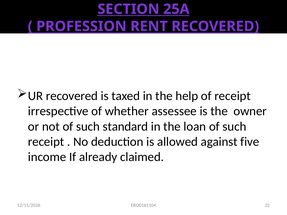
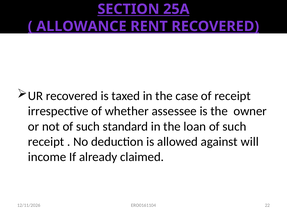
PROFESSION: PROFESSION -> ALLOWANCE (81, 26)
help: help -> case (187, 96)
five: five -> will (250, 142)
